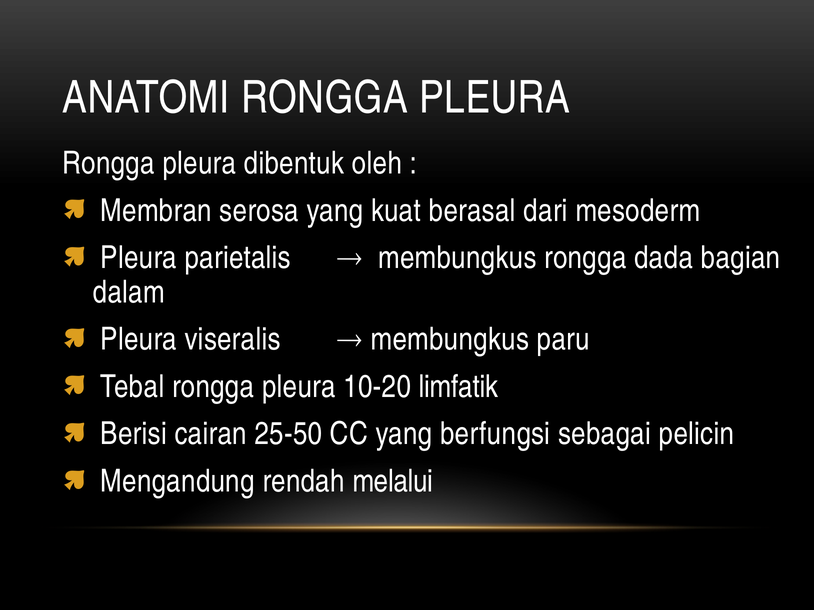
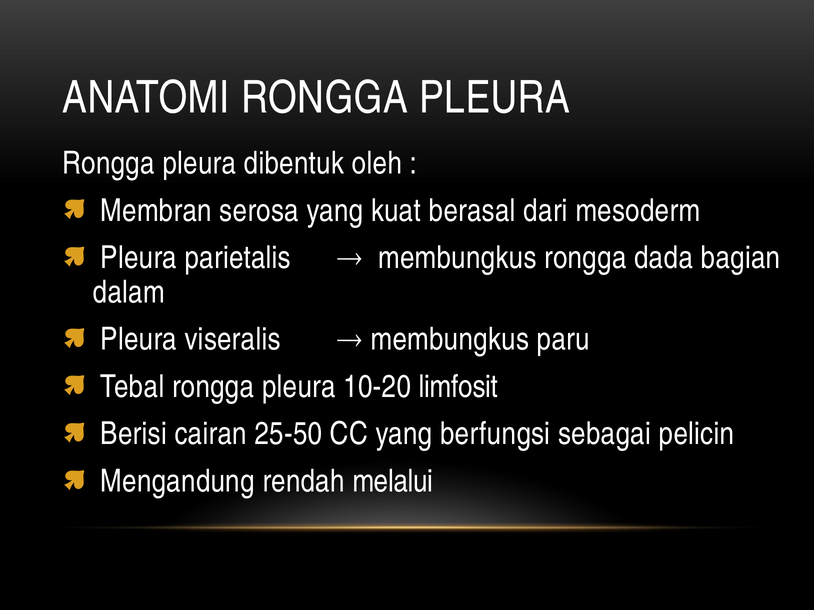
limfatik: limfatik -> limfosit (458, 387)
